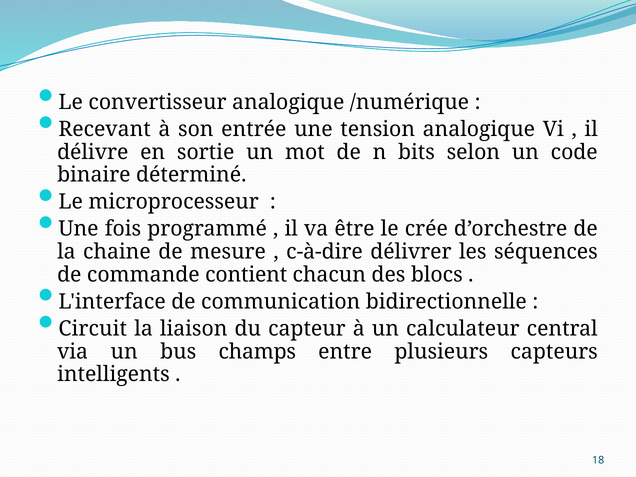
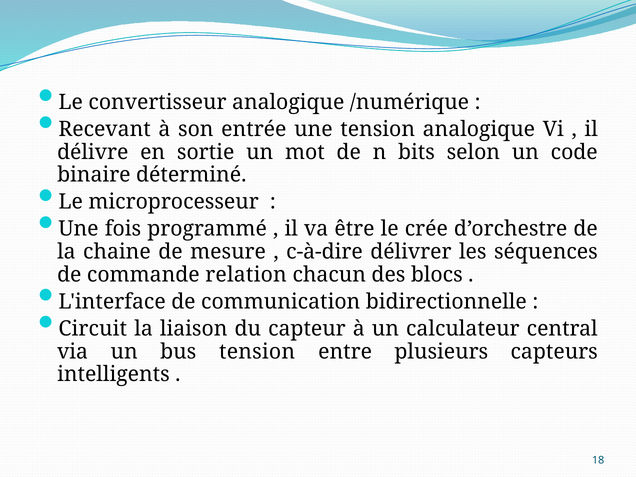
contient: contient -> relation (246, 275)
bus champs: champs -> tension (257, 352)
